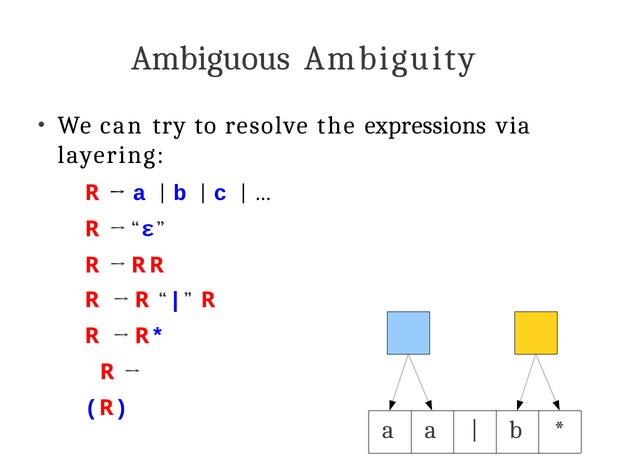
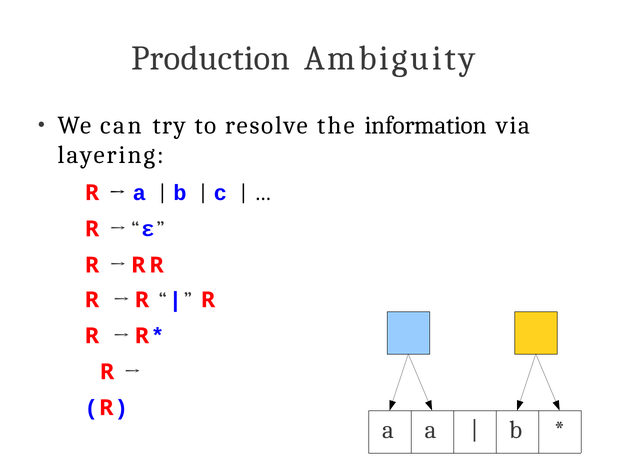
Ambiguous: Ambiguous -> Production (211, 58)
expressions: expressions -> information (426, 126)
